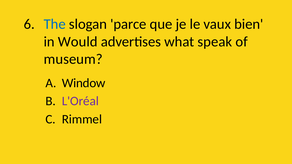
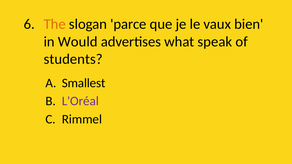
The colour: blue -> orange (55, 24)
museum: museum -> students (73, 59)
Window: Window -> Smallest (84, 83)
